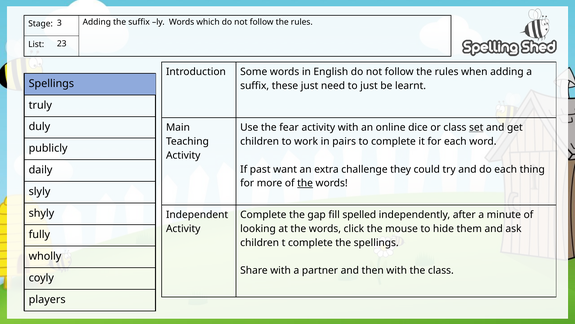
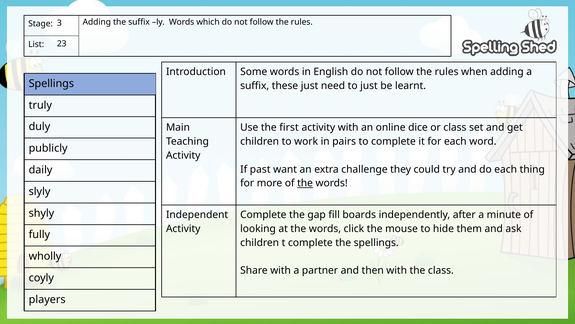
fear: fear -> first (289, 127)
set underline: present -> none (476, 127)
spelled: spelled -> boards (359, 214)
